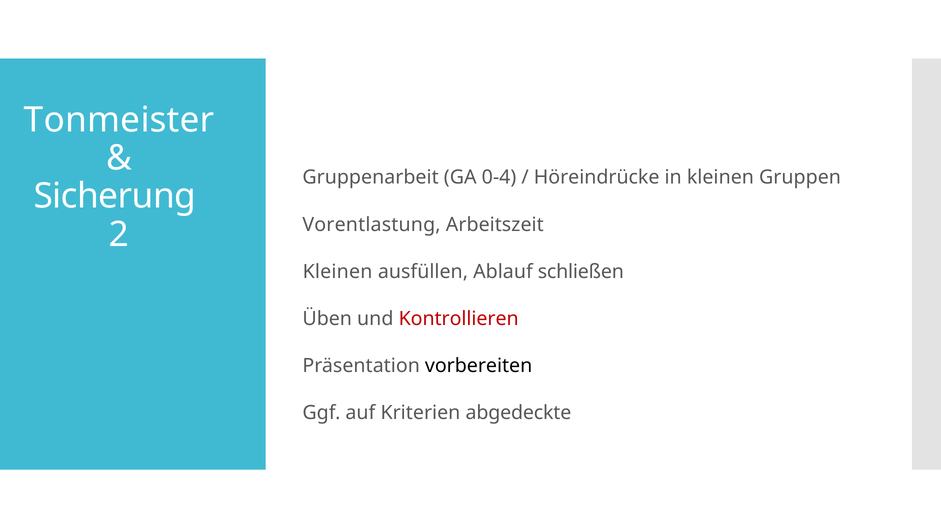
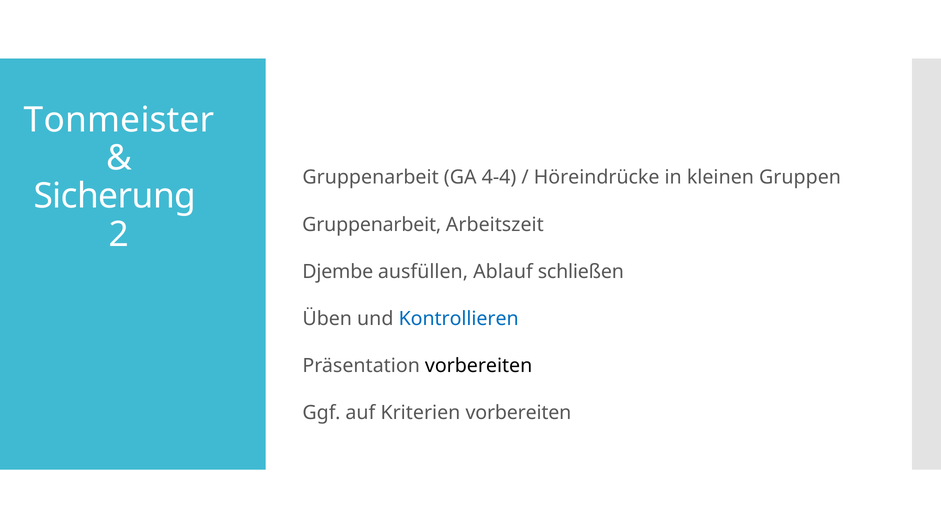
0-4: 0-4 -> 4-4 (499, 178)
Vorentlastung: Vorentlastung -> Gruppenarbeit (372, 225)
Kleinen: Kleinen -> Djembe (338, 272)
Kontrollieren colour: red -> blue (459, 319)
Kriterien abgedeckte: abgedeckte -> vorbereiten (518, 413)
